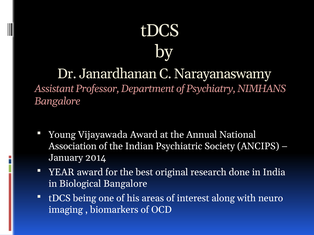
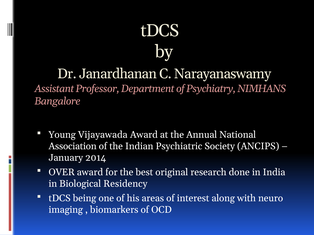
YEAR: YEAR -> OVER (62, 173)
Biological Bangalore: Bangalore -> Residency (125, 184)
